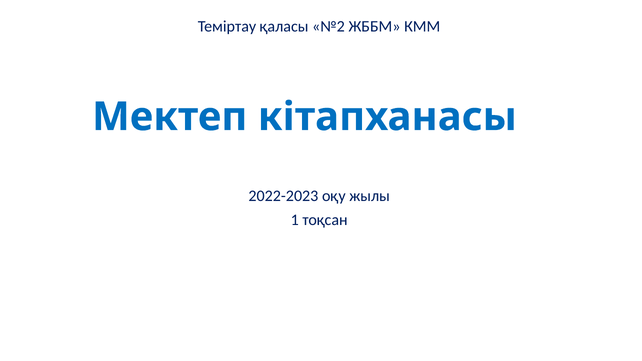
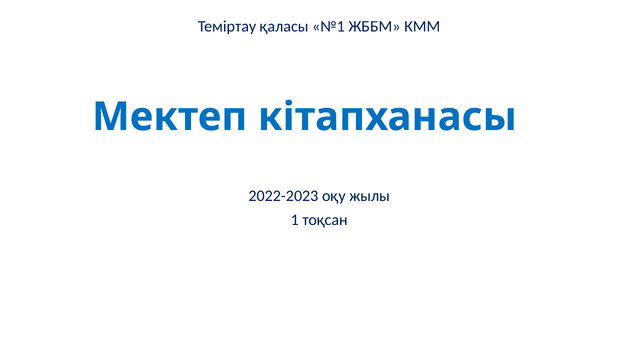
№2: №2 -> №1 (328, 26)
